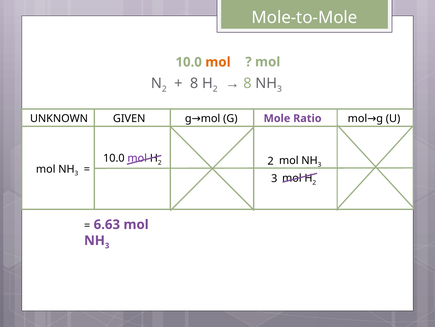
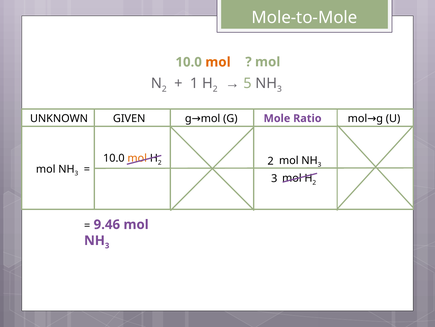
8: 8 -> 1 (194, 83)
8: 8 -> 5 (247, 83)
mol colour: purple -> orange (137, 158)
6.63: 6.63 -> 9.46 (107, 224)
